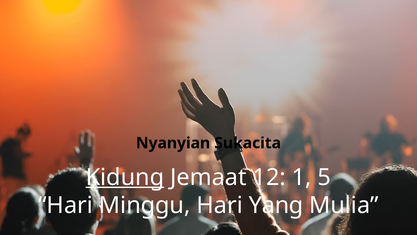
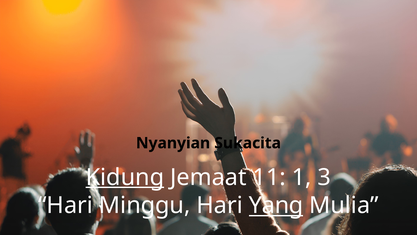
12: 12 -> 11 (269, 177)
5: 5 -> 3 (324, 177)
Yang underline: none -> present (276, 205)
